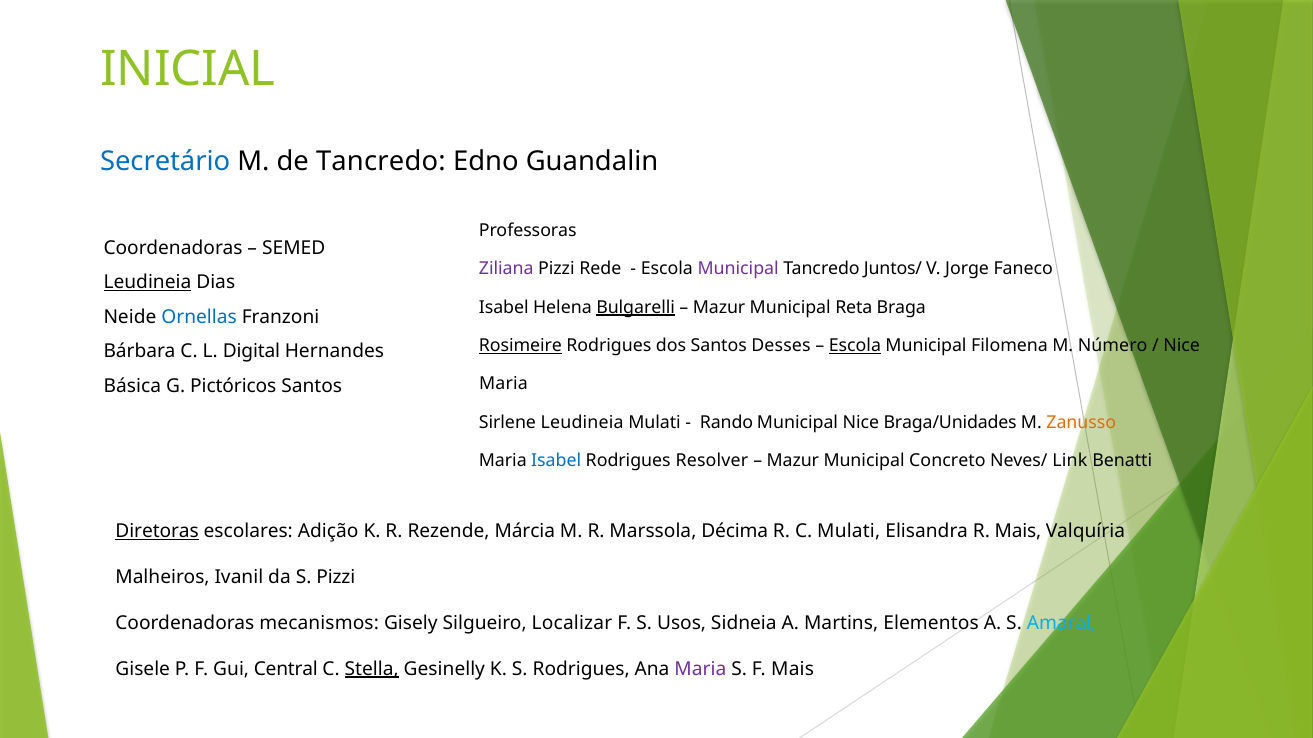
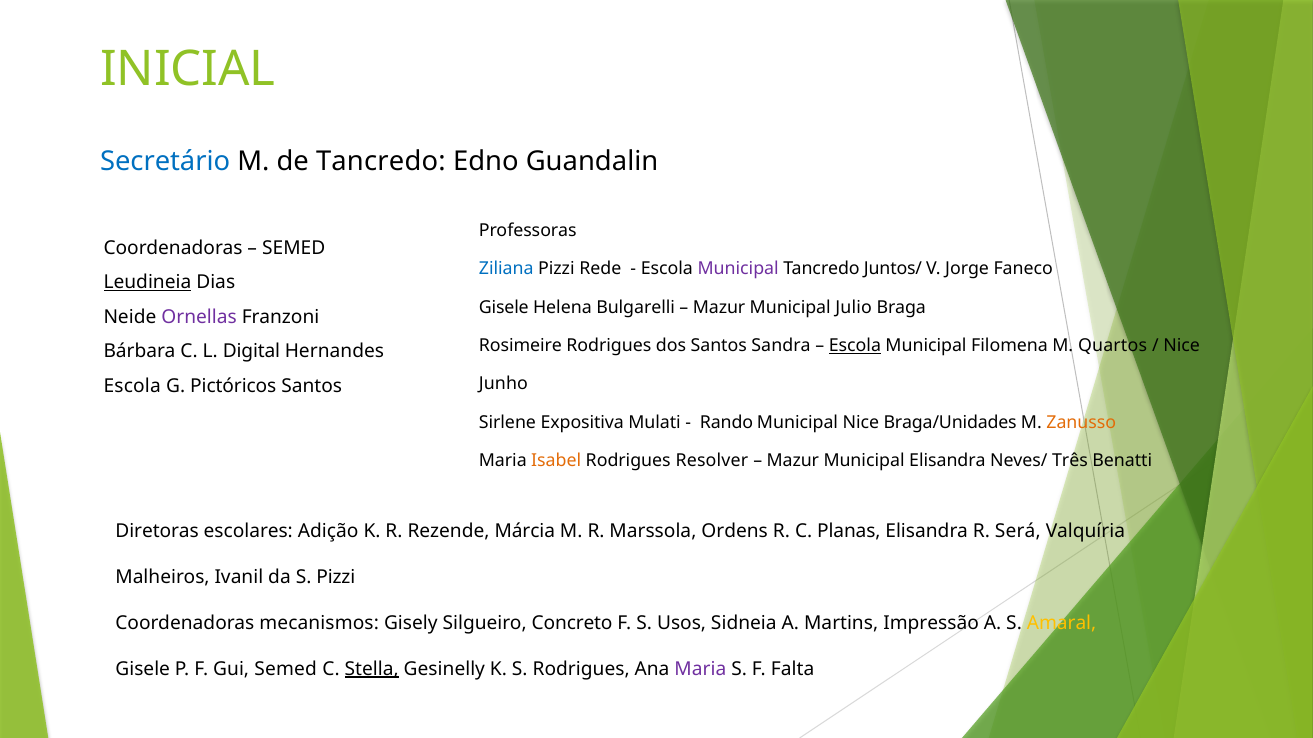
Ziliana colour: purple -> blue (506, 269)
Isabel: Isabel -> Gisele (504, 308)
Bulgarelli underline: present -> none (636, 308)
Reta: Reta -> Julio (854, 308)
Ornellas colour: blue -> purple (199, 317)
Rosimeire underline: present -> none (520, 346)
Desses: Desses -> Sandra (781, 346)
Número: Número -> Quartos (1113, 346)
Maria: Maria -> Junho (503, 384)
Básica: Básica -> Escola (132, 386)
Sirlene Leudineia: Leudineia -> Expositiva (582, 423)
Isabel colour: blue -> orange (556, 461)
Municipal Concreto: Concreto -> Elisandra (947, 461)
Link: Link -> Três (1070, 461)
Diretoras underline: present -> none (157, 531)
Décima: Décima -> Ordens (735, 531)
C Mulati: Mulati -> Planas (849, 531)
R Mais: Mais -> Será (1018, 531)
Localizar: Localizar -> Concreto (572, 623)
Elementos: Elementos -> Impressão (931, 623)
Amaral colour: light blue -> yellow (1062, 623)
Gui Central: Central -> Semed (286, 669)
F Mais: Mais -> Falta (793, 669)
